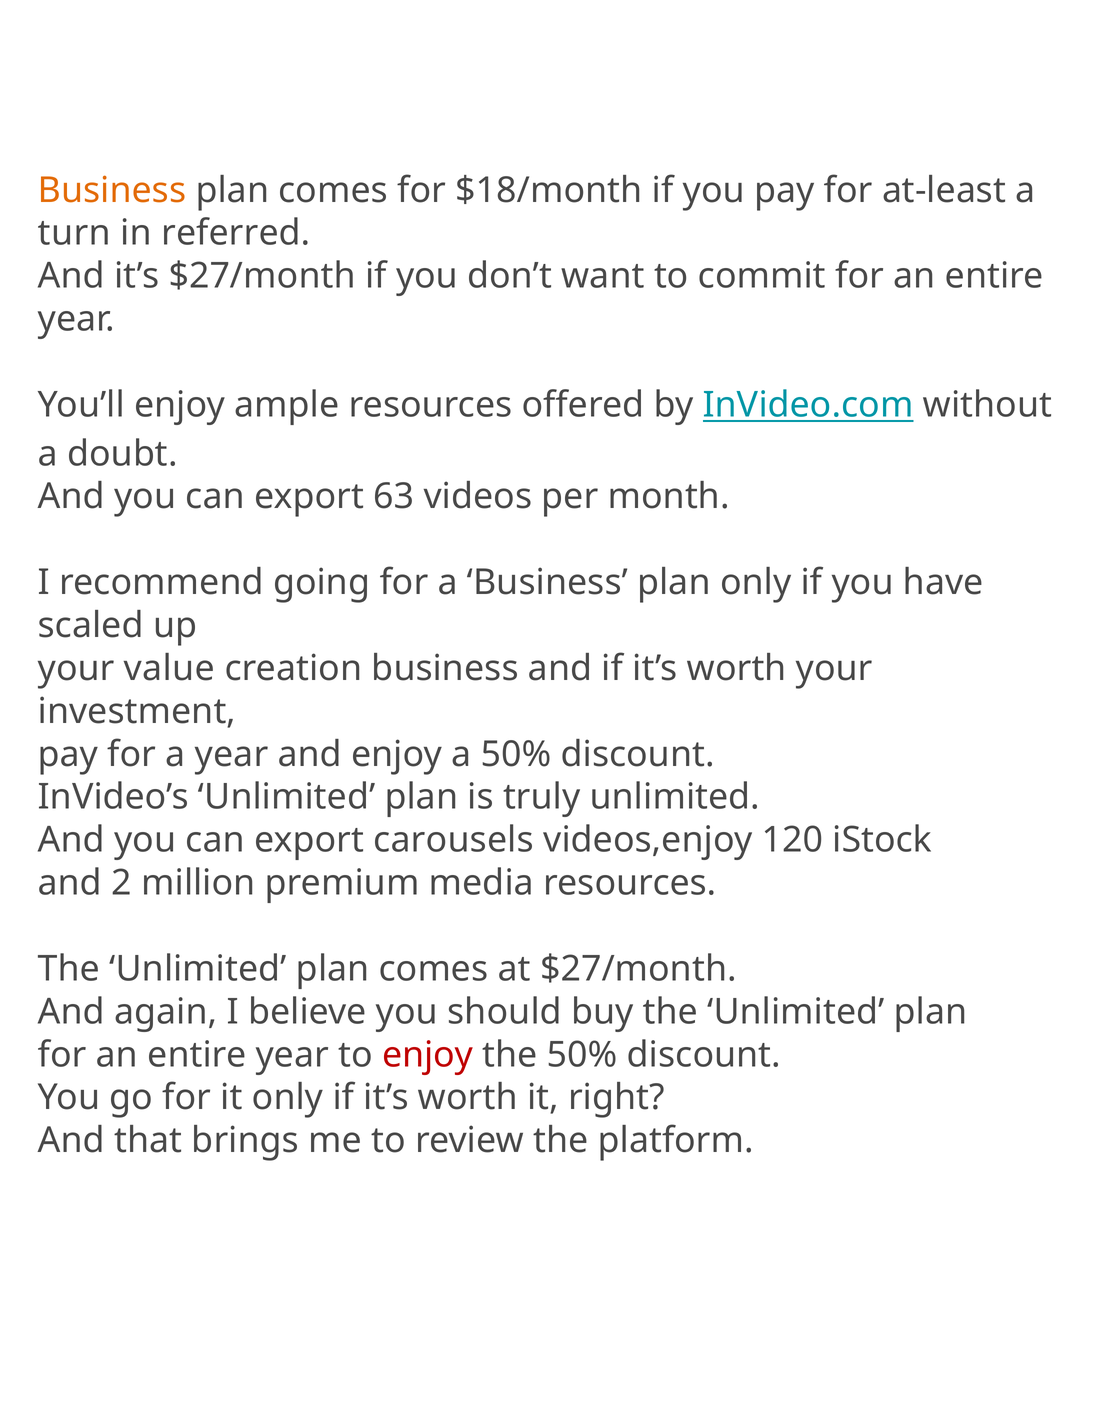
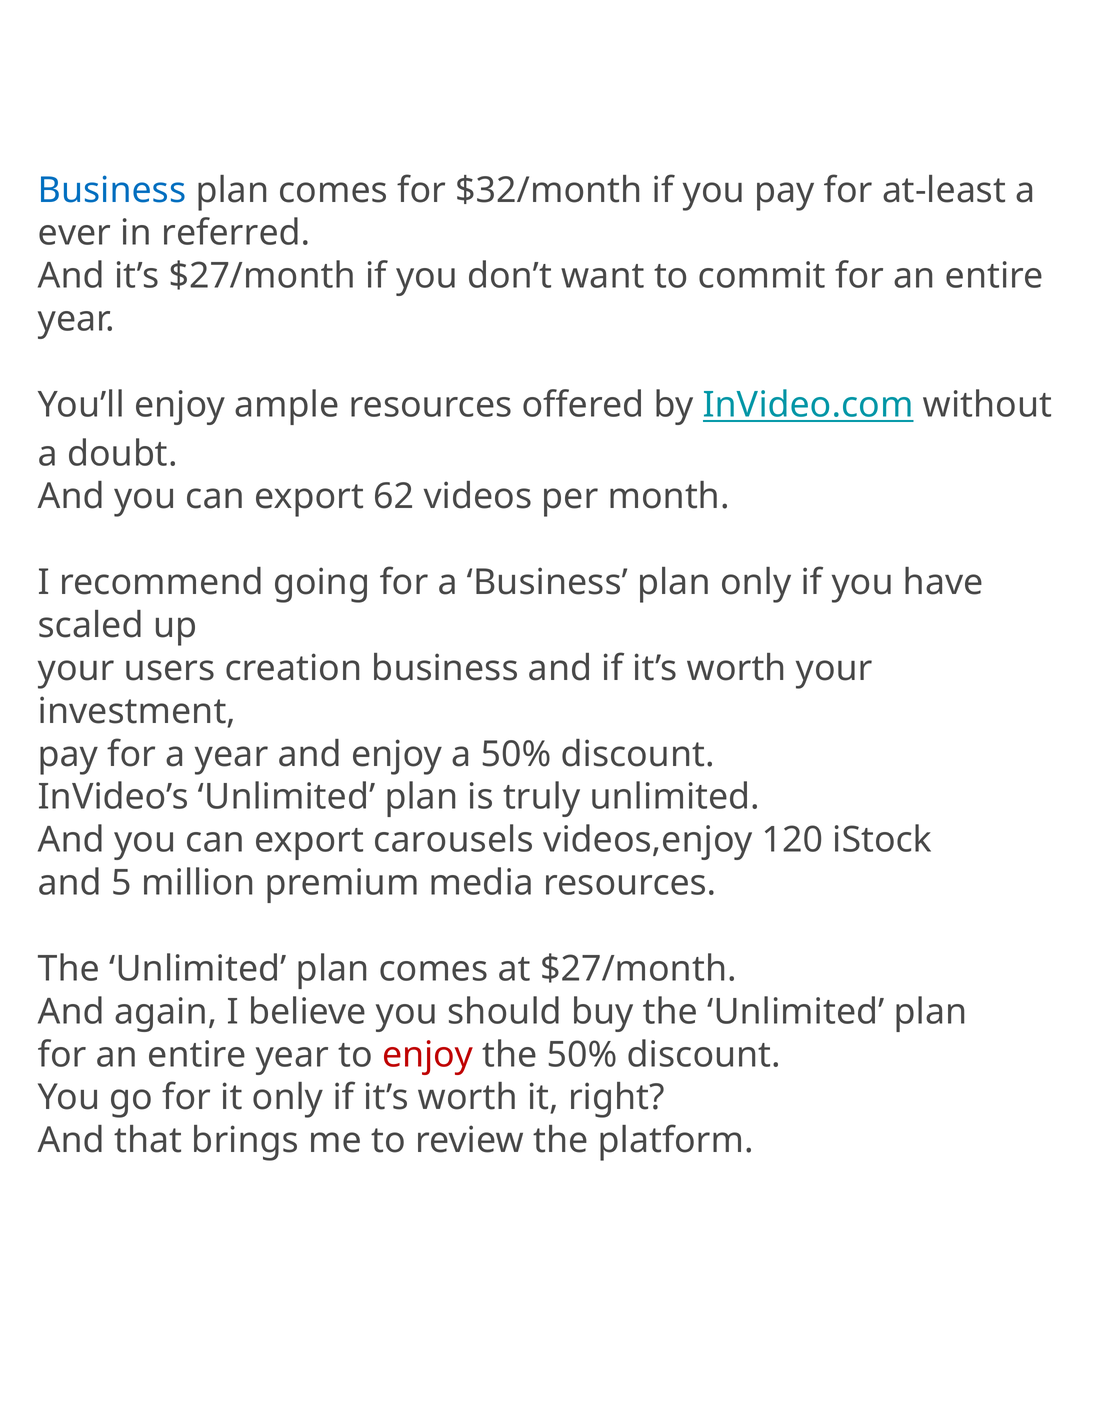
Business colour: orange -> blue (112, 190)
$18/month: $18/month -> $32/month (549, 190)
turn: turn -> ever (75, 233)
63: 63 -> 62 (394, 497)
value: value -> users (170, 668)
2: 2 -> 5 (122, 883)
